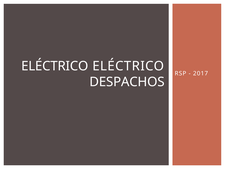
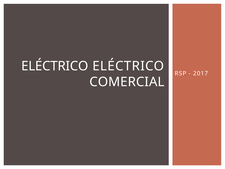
DESPACHOS: DESPACHOS -> COMERCIAL (127, 82)
